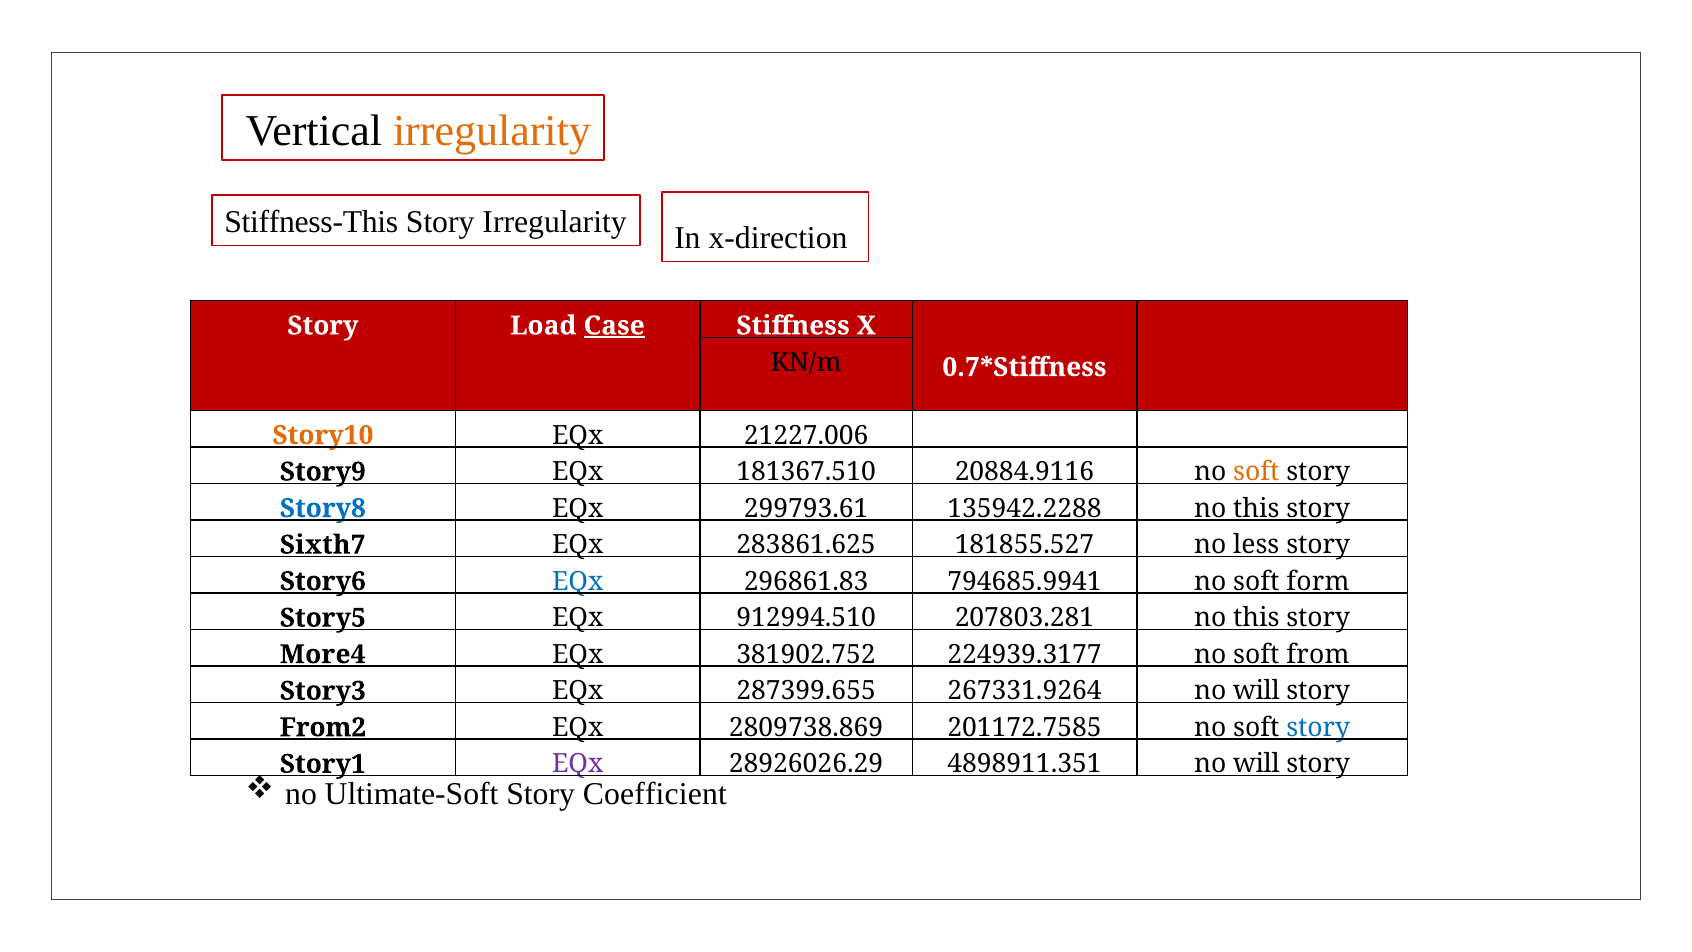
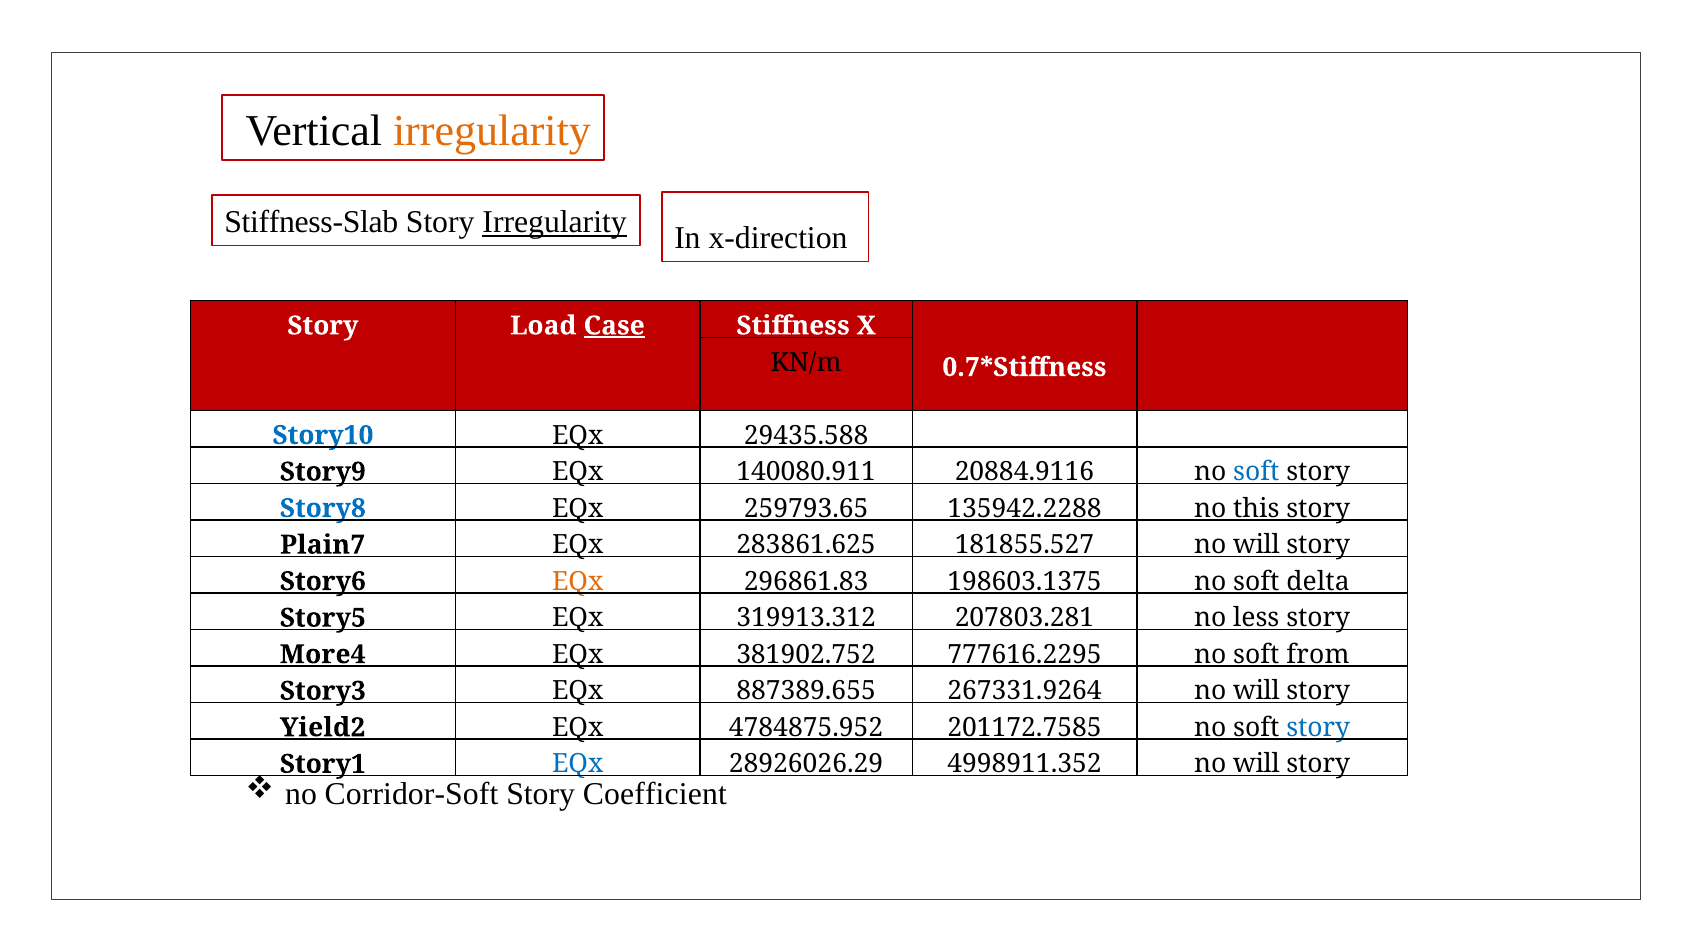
Stiffness-This: Stiffness-This -> Stiffness-Slab (311, 222)
Irregularity underline: none -> present (555, 222)
Story10 colour: orange -> blue (323, 435)
21227.006: 21227.006 -> 29435.588 (806, 435)
181367.510: 181367.510 -> 140080.911 (806, 472)
soft colour: orange -> blue (1256, 472)
299793.61: 299793.61 -> 259793.65 (806, 508)
Sixth7: Sixth7 -> Plain7 (323, 545)
181855.527 no less: less -> will (1256, 545)
EQx colour: blue -> orange (578, 581)
794685.9941: 794685.9941 -> 198603.1375 (1025, 581)
form: form -> delta (1318, 581)
912994.510: 912994.510 -> 319913.312 (806, 618)
207803.281 no this: this -> less (1256, 618)
224939.3177: 224939.3177 -> 777616.2295 (1025, 654)
287399.655: 287399.655 -> 887389.655 (806, 691)
From2: From2 -> Yield2 (323, 727)
2809738.869: 2809738.869 -> 4784875.952 (806, 727)
EQx colour: purple -> blue (578, 764)
4898911.351: 4898911.351 -> 4998911.352 (1025, 764)
Ultimate-Soft: Ultimate-Soft -> Corridor-Soft (412, 793)
